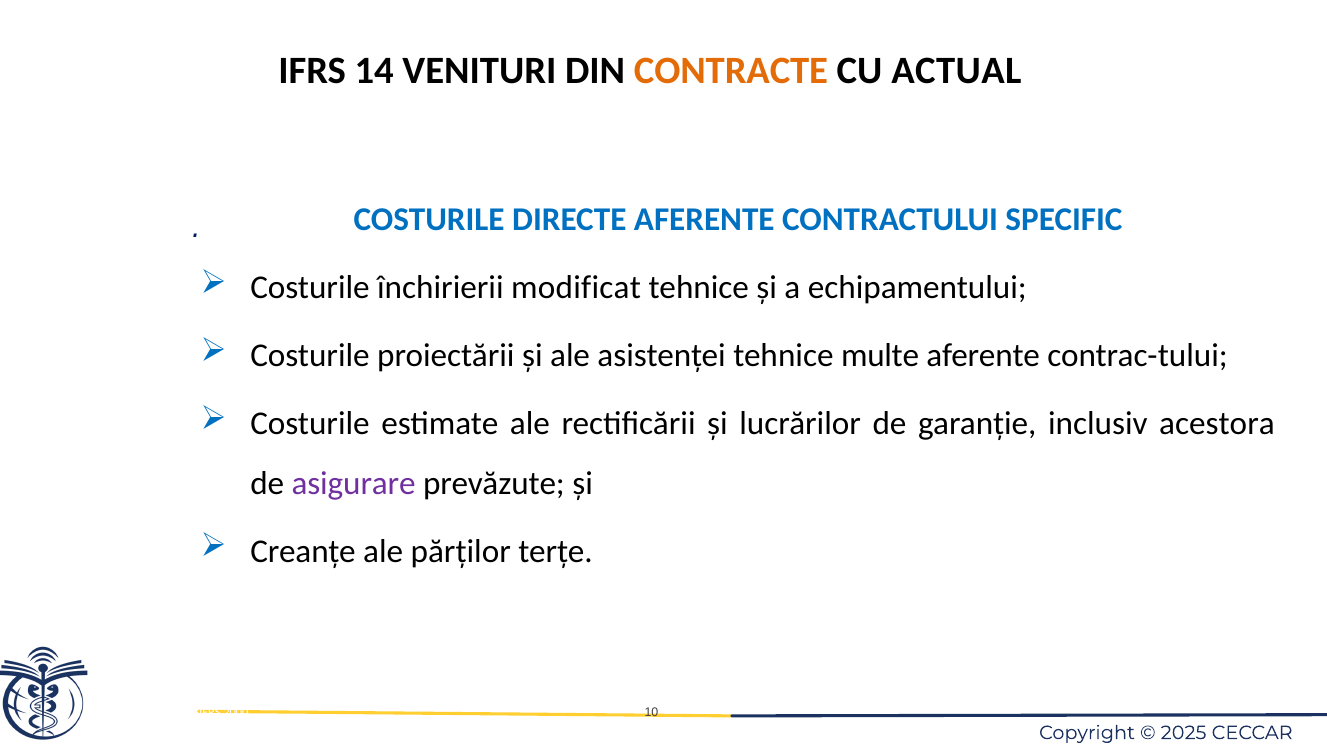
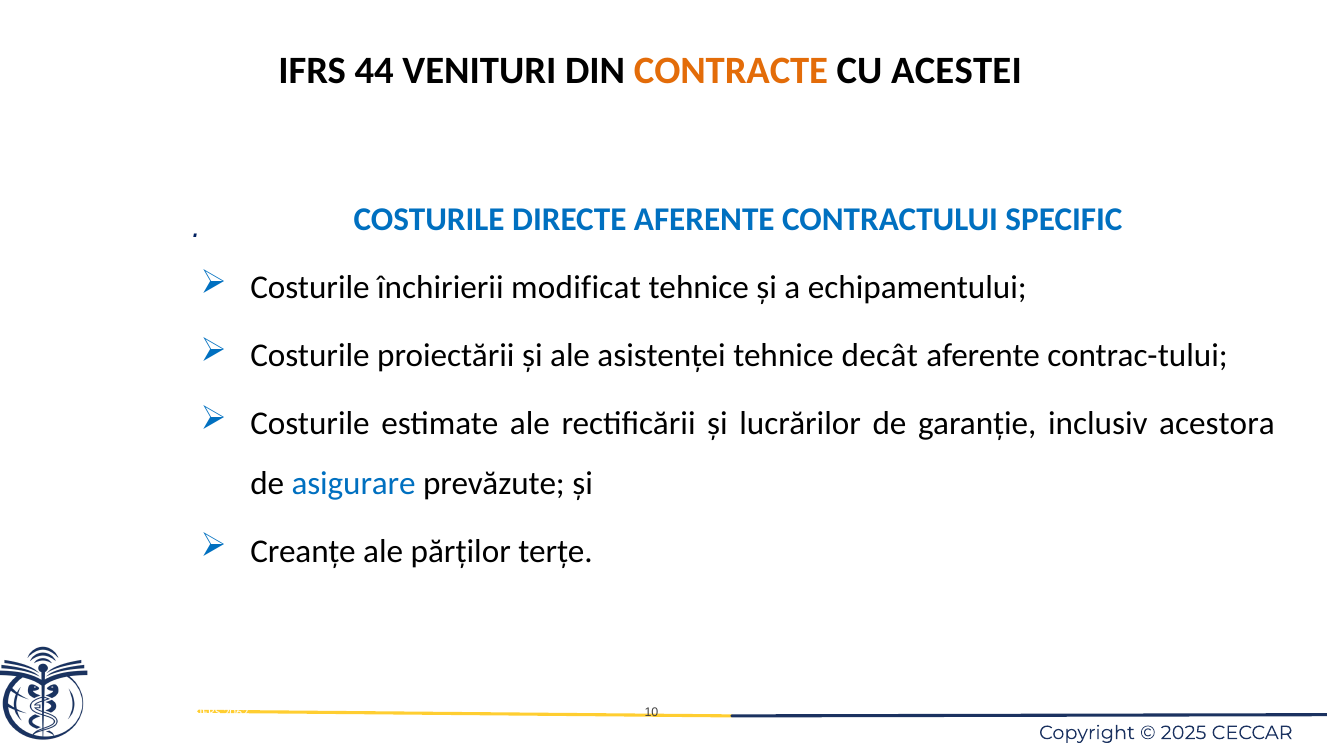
14: 14 -> 44 (374, 71)
ACTUAL: ACTUAL -> ACESTEI (956, 71)
multe: multe -> decât (880, 356)
asigurare colour: purple -> blue (354, 483)
2000: 2000 -> 2062 (236, 713)
